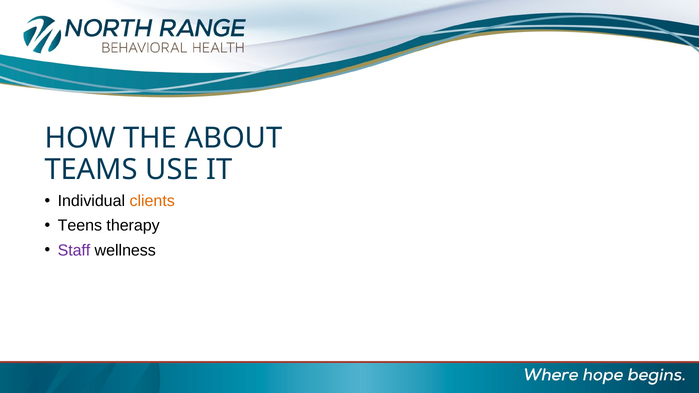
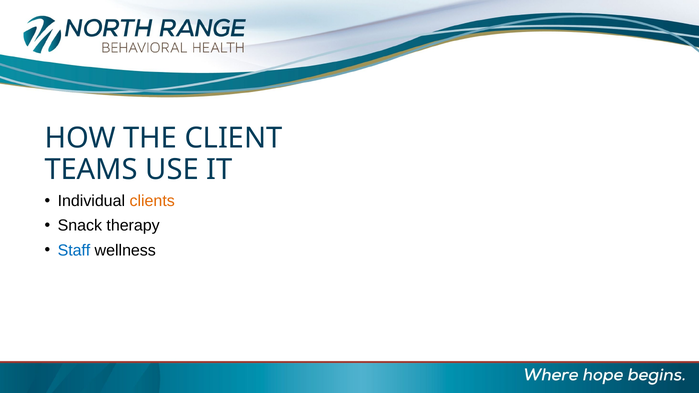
ABOUT: ABOUT -> CLIENT (233, 138)
Teens: Teens -> Snack (80, 226)
Staff colour: purple -> blue (74, 250)
